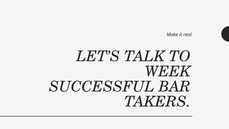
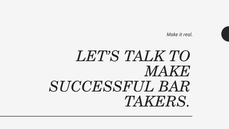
WEEK: WEEK -> MAKE (168, 71)
